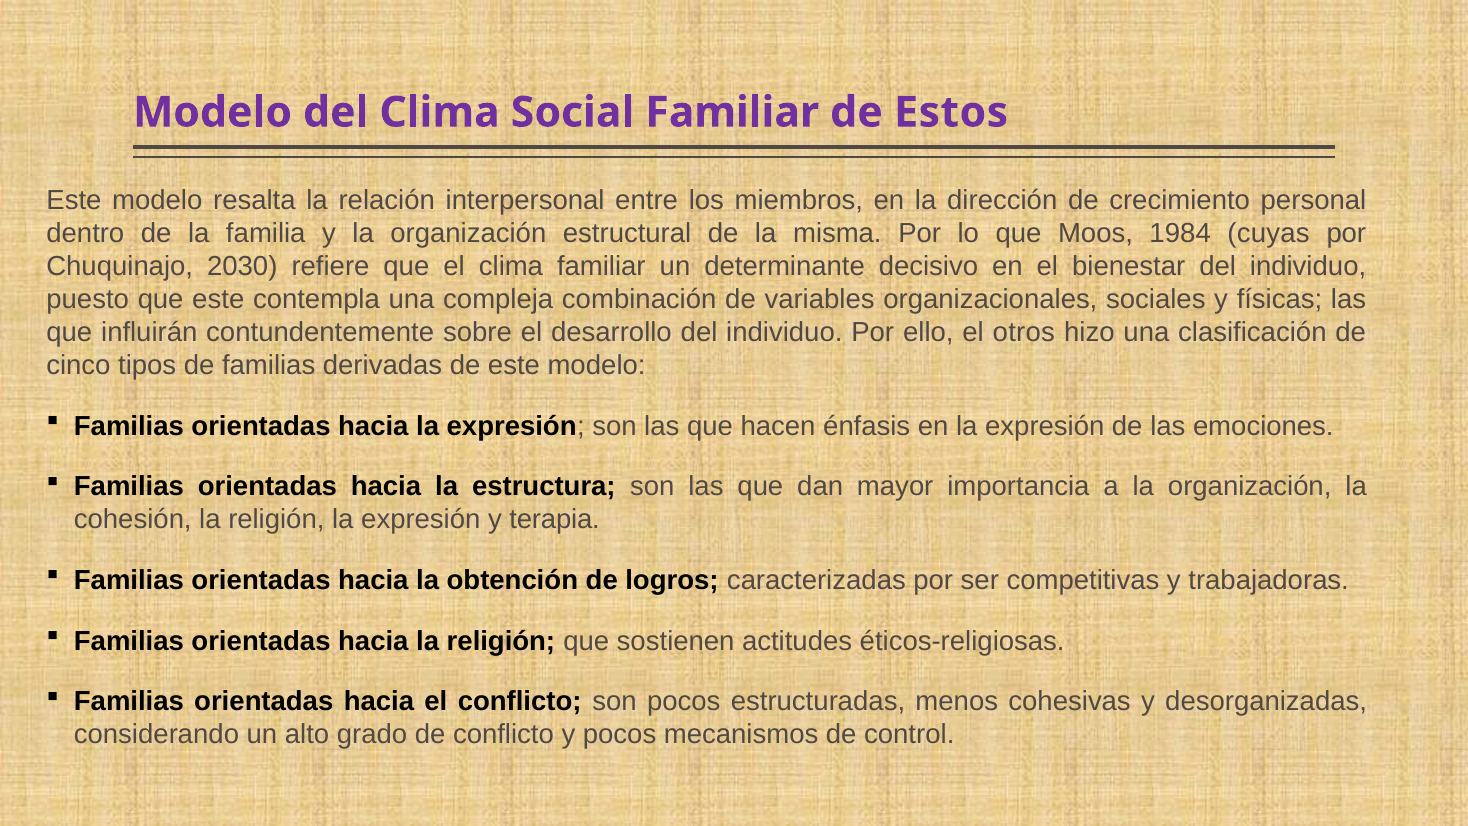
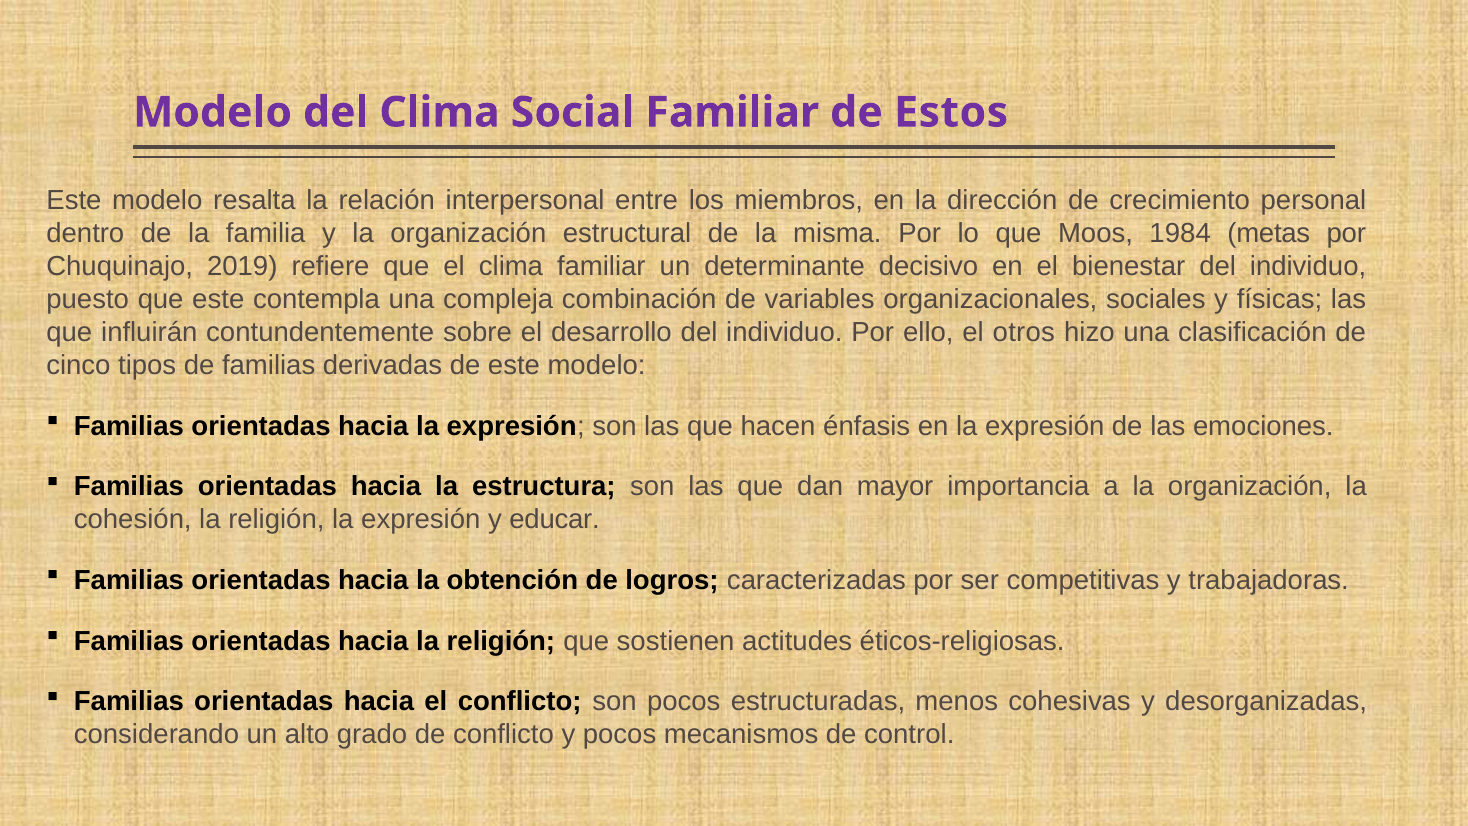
cuyas: cuyas -> metas (1269, 233)
2030: 2030 -> 2019 (242, 266)
terapia: terapia -> educar (555, 520)
